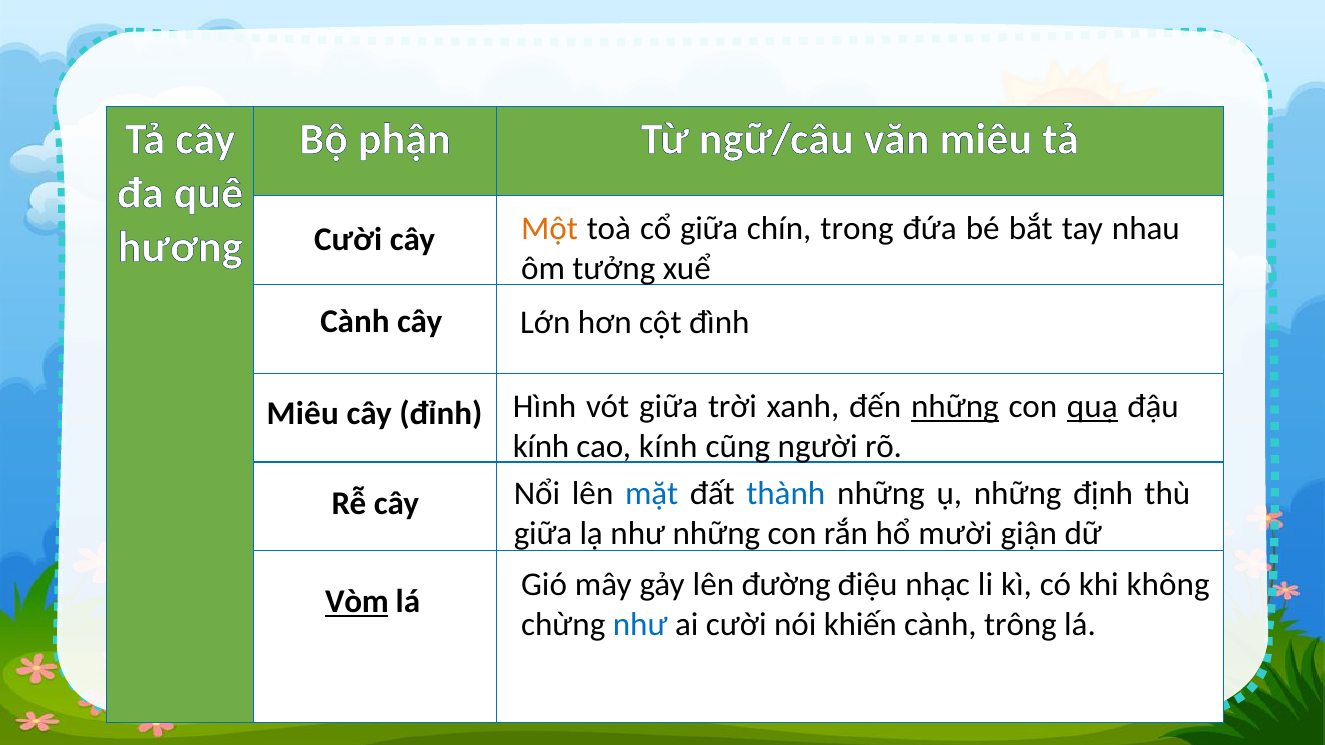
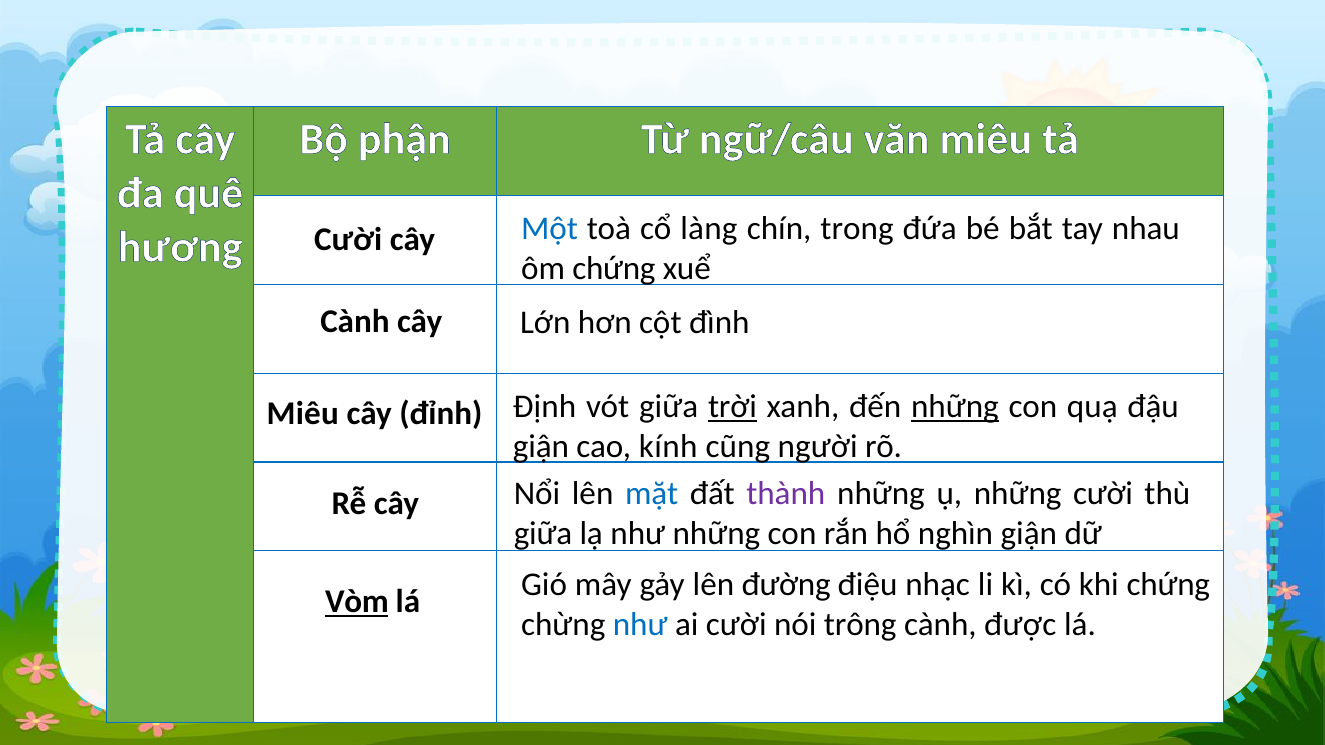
Một colour: orange -> blue (550, 229)
cổ giữa: giữa -> làng (709, 229)
ôm tưởng: tưởng -> chứng (614, 269)
Hình: Hình -> Định (545, 407)
trời underline: none -> present (732, 407)
quạ underline: present -> none (1092, 407)
kính: kính -> giận (541, 447)
thành colour: blue -> purple (786, 494)
những định: định -> cười (1103, 494)
mười: mười -> nghìn (956, 534)
khi không: không -> chứng (1168, 585)
khiến: khiến -> trông (860, 625)
trông: trông -> được (1020, 625)
